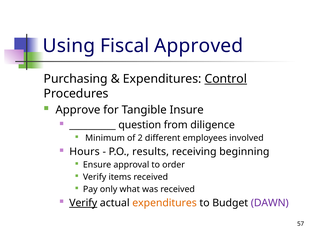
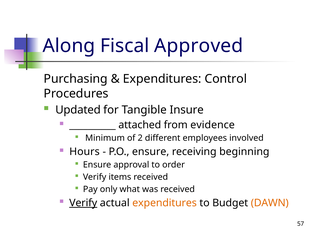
Using: Using -> Along (69, 46)
Control underline: present -> none (226, 79)
Approve: Approve -> Updated (78, 110)
question: question -> attached (140, 125)
diligence: diligence -> evidence (213, 125)
P.O results: results -> ensure (151, 152)
DAWN colour: purple -> orange (270, 203)
